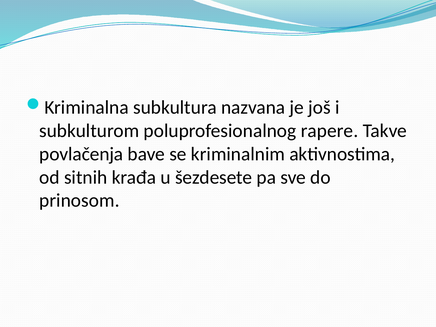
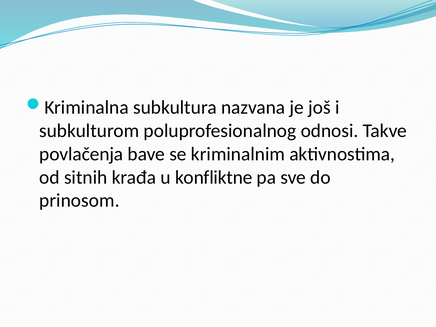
rapere: rapere -> odnosi (330, 131)
šezdesete: šezdesete -> konfliktne (214, 177)
